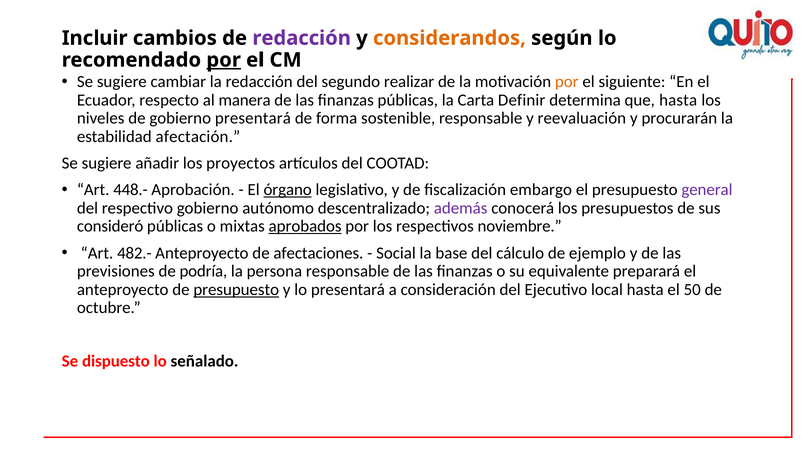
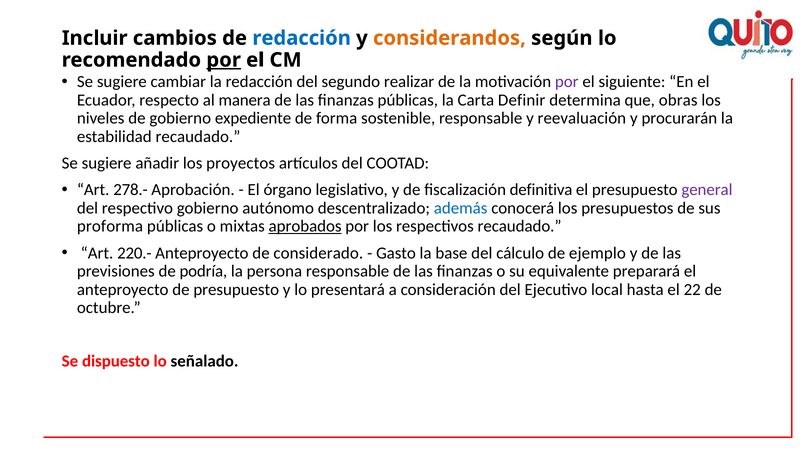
redacción colour: purple -> blue (302, 38)
por colour: orange -> purple (567, 82)
que hasta: hasta -> obras (678, 100)
gobierno presentará: presentará -> expediente (253, 118)
estabilidad afectación: afectación -> recaudado (198, 137)
448.-: 448.- -> 278.- (131, 190)
órgano underline: present -> none (288, 190)
embargo: embargo -> definitiva (541, 190)
además colour: purple -> blue (461, 208)
consideró: consideró -> proforma (110, 226)
respectivos noviembre: noviembre -> recaudado (520, 226)
482.-: 482.- -> 220.- (134, 253)
afectaciones: afectaciones -> considerado (318, 253)
Social: Social -> Gasto (396, 253)
presupuesto underline: present -> none (236, 290)
50: 50 -> 22 (692, 290)
